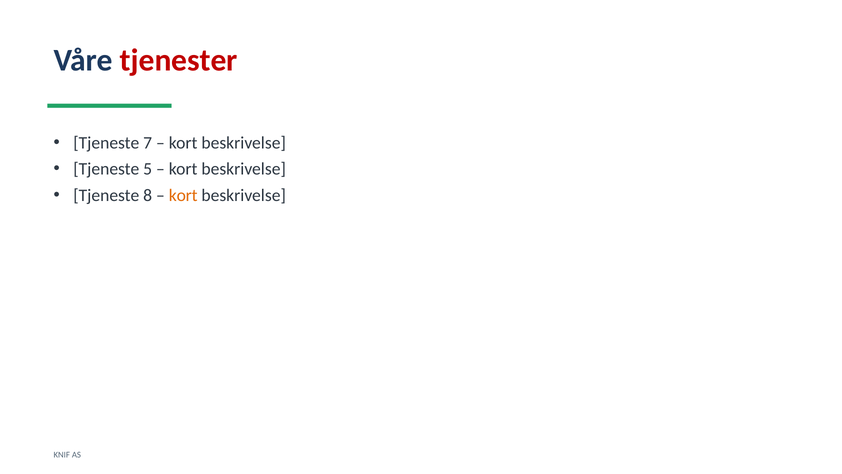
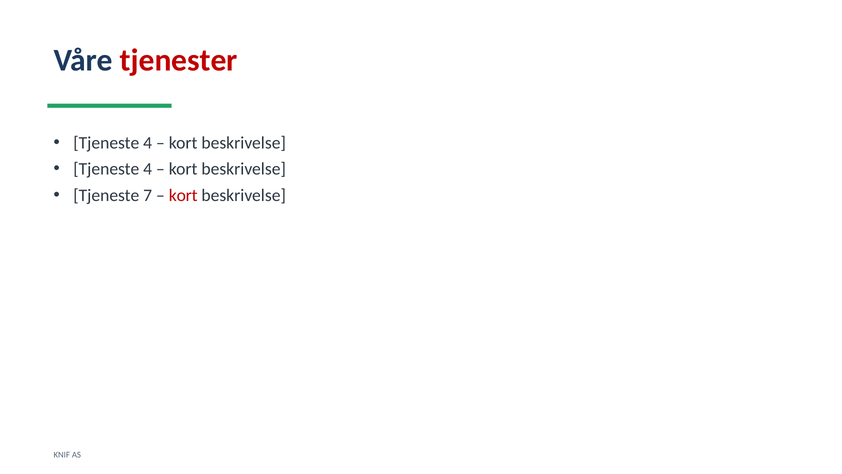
7: 7 -> 4 (148, 143)
5: 5 -> 4 (148, 169)
8: 8 -> 7 (148, 195)
kort colour: orange -> red (183, 195)
